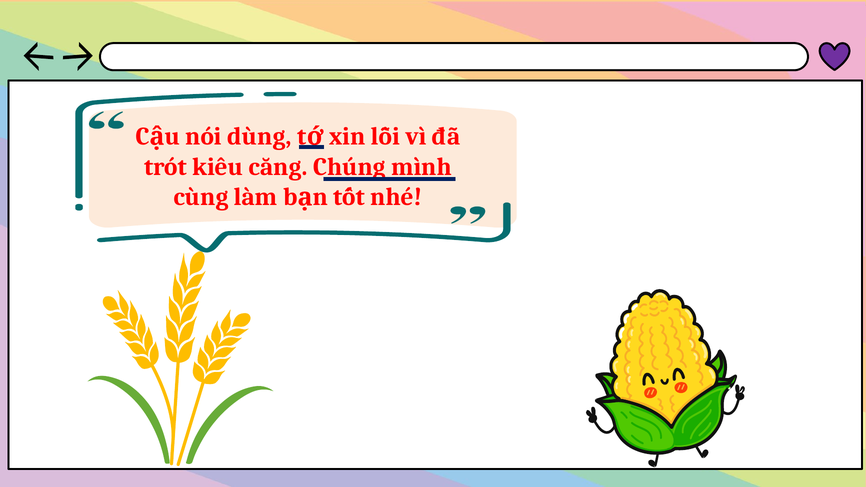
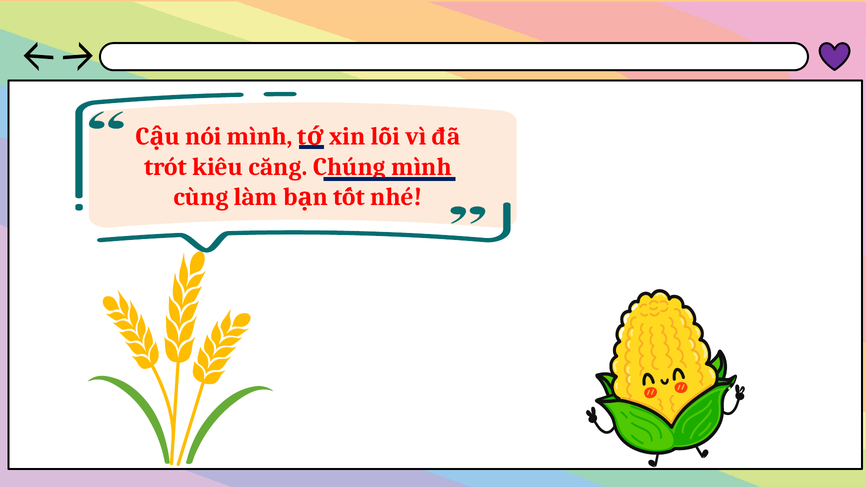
nói dùng: dùng -> mình (260, 137)
